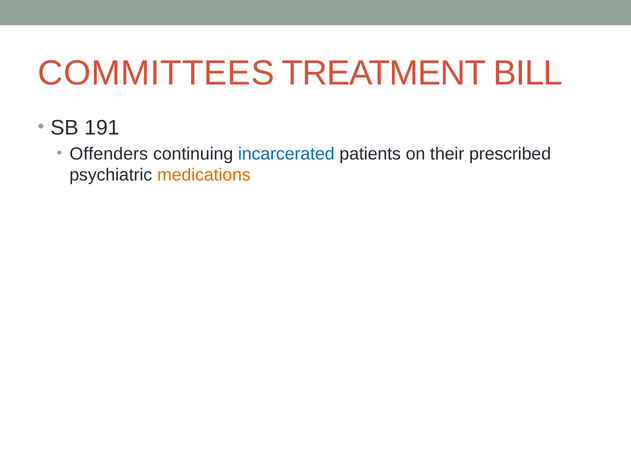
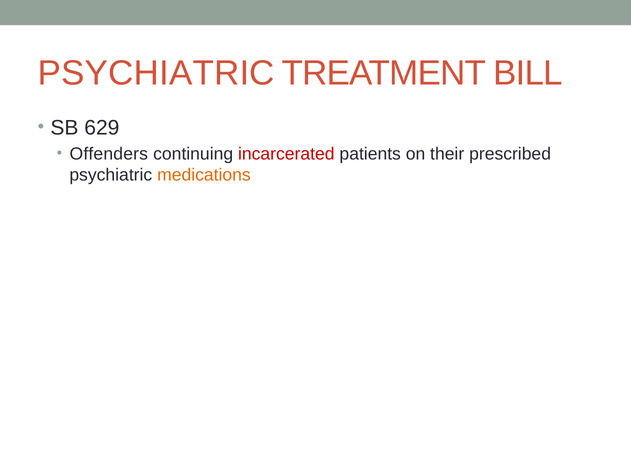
COMMITTEES: COMMITTEES -> PSYCHIATRIC (156, 73)
191: 191 -> 629 (102, 128)
incarcerated colour: blue -> red (286, 154)
